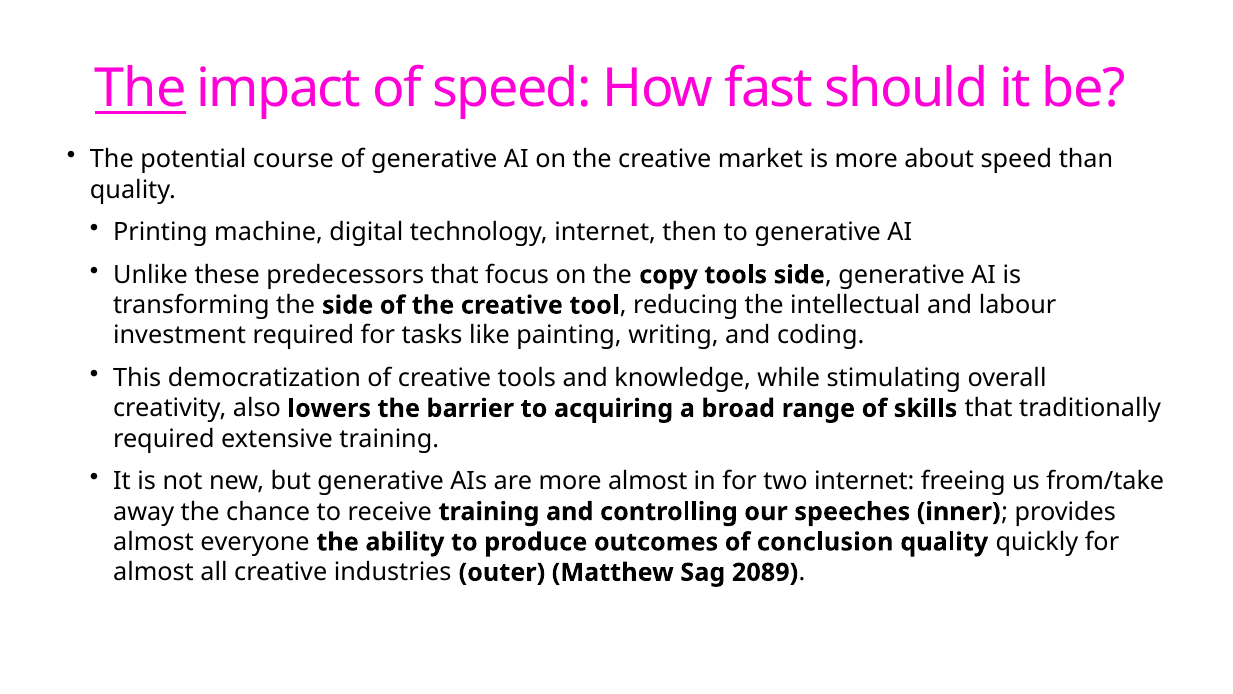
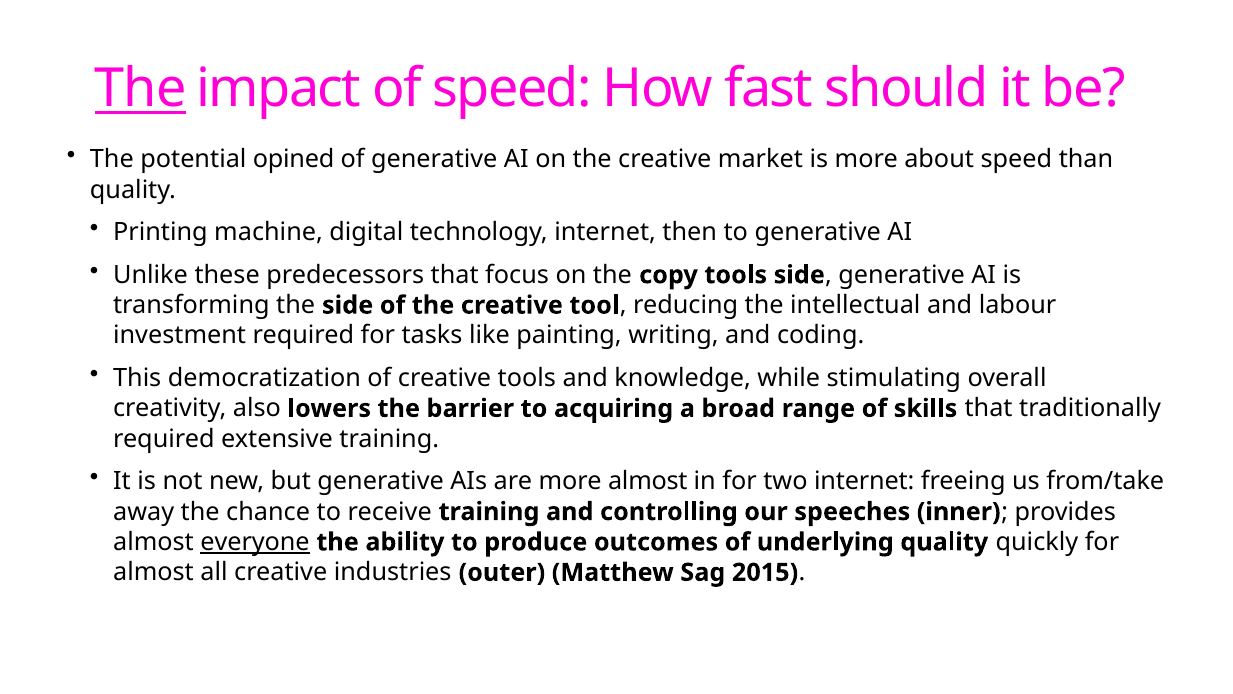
course: course -> opined (294, 159)
everyone underline: none -> present (255, 542)
conclusion: conclusion -> underlying (825, 542)
2089: 2089 -> 2015 (765, 572)
